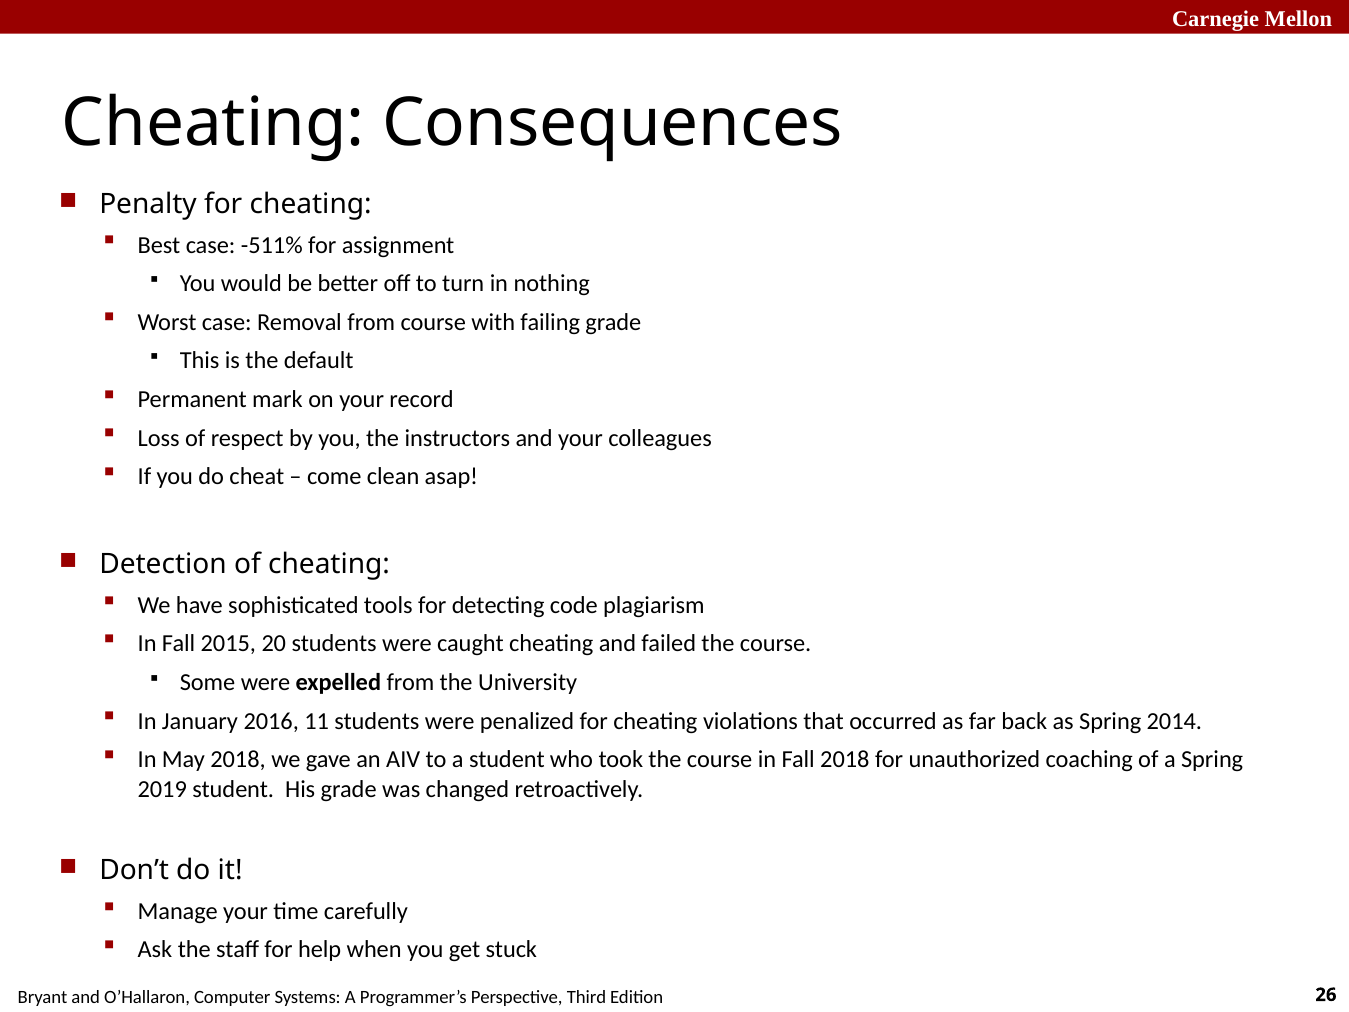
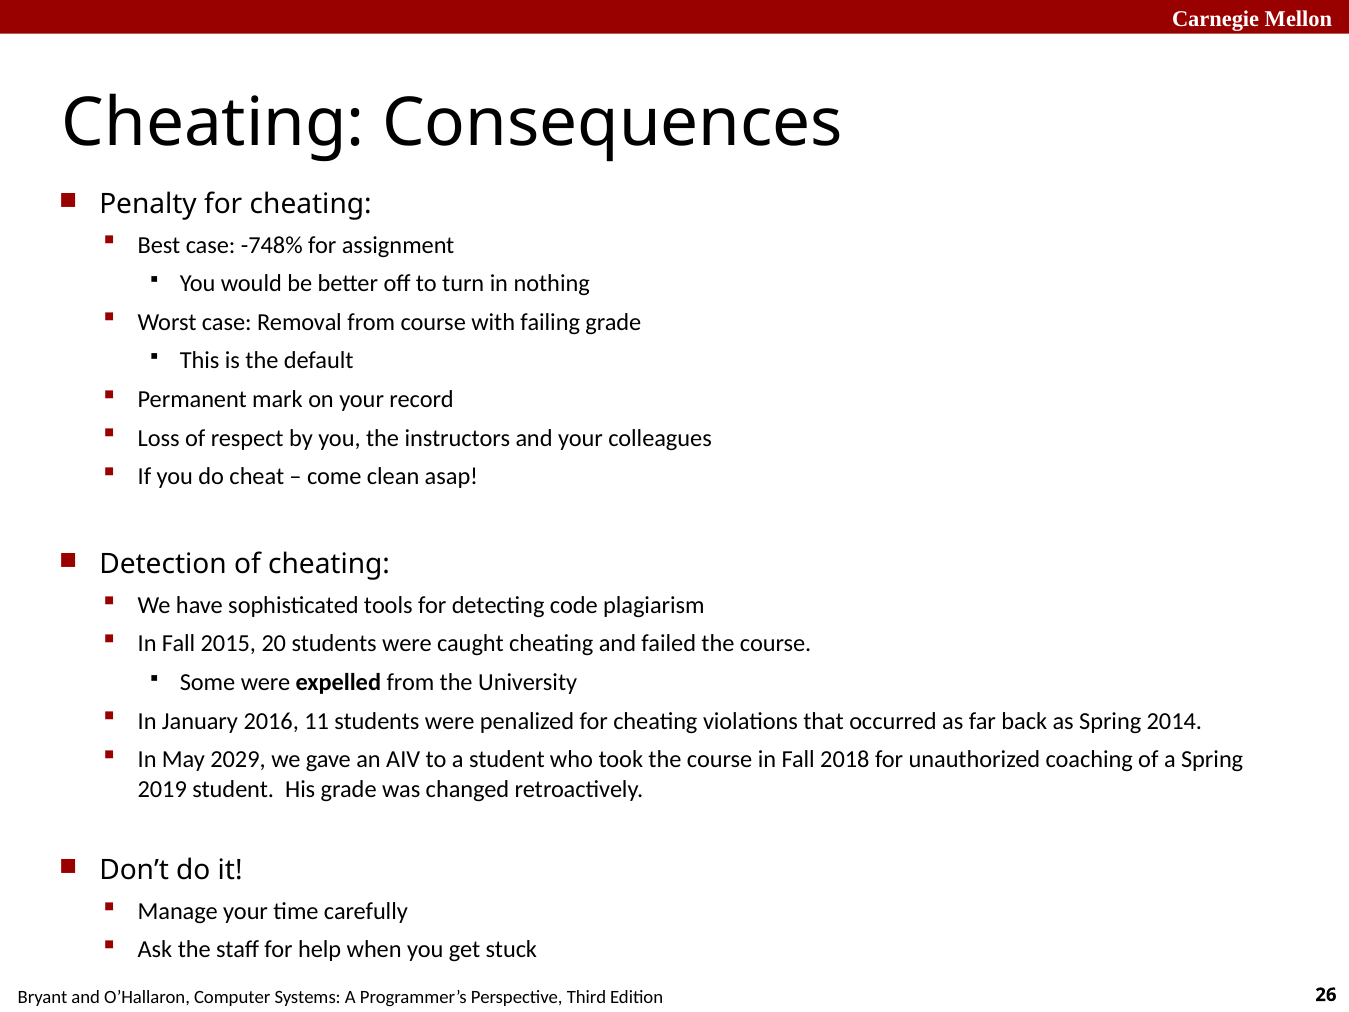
-511%: -511% -> -748% (272, 245)
May 2018: 2018 -> 2029 (238, 760)
